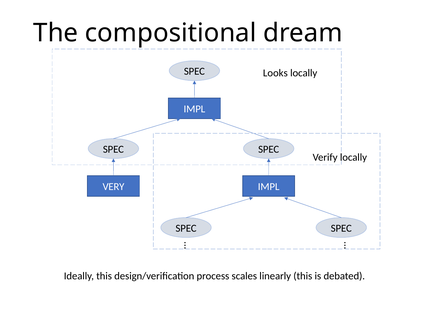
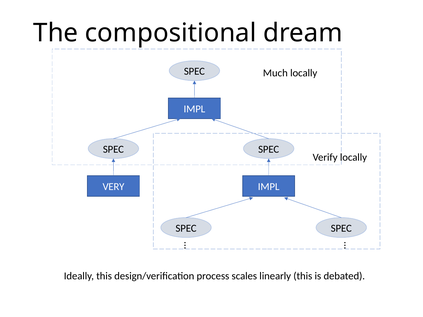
Looks: Looks -> Much (275, 73)
